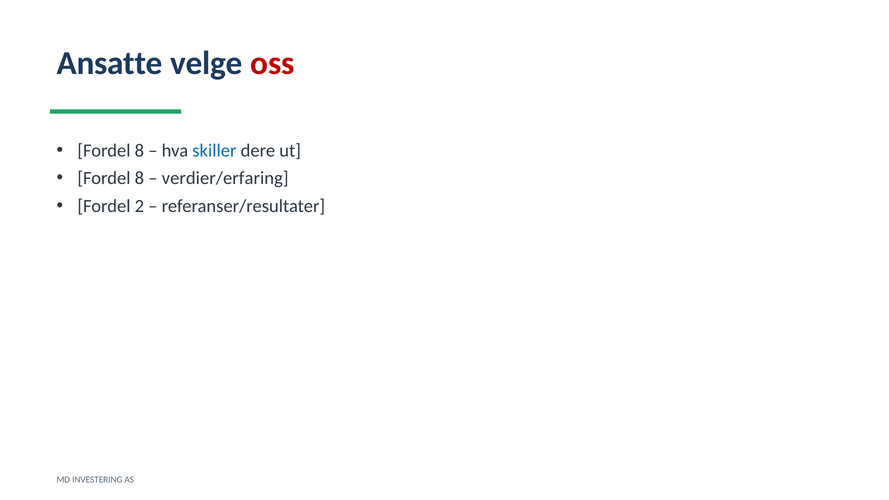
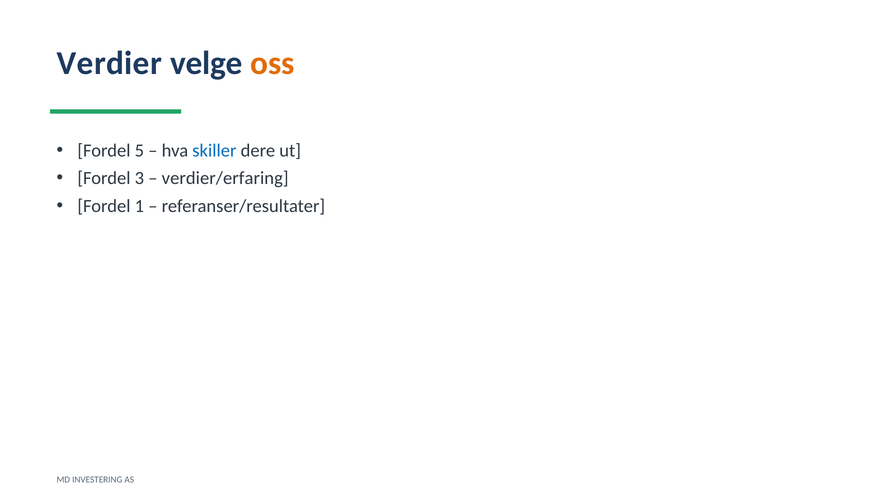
Ansatte: Ansatte -> Verdier (109, 63)
oss colour: red -> orange (272, 63)
8: 8 -> 5 (139, 151)
8: 8 -> 3 (139, 178)
2: 2 -> 1 (139, 206)
